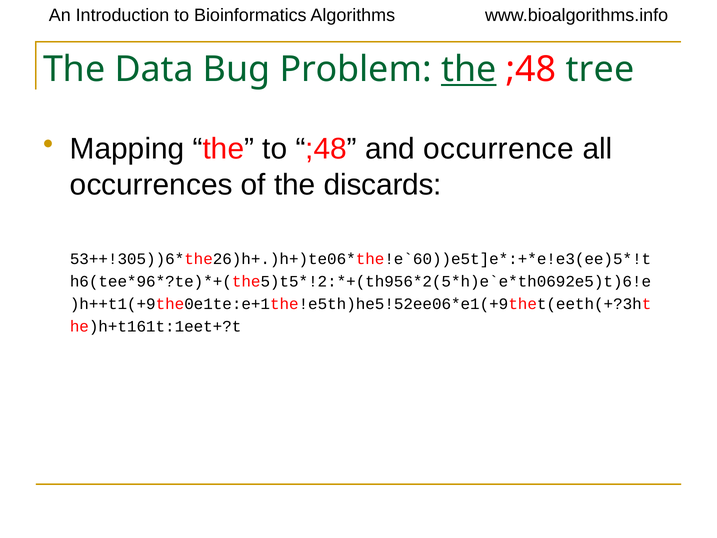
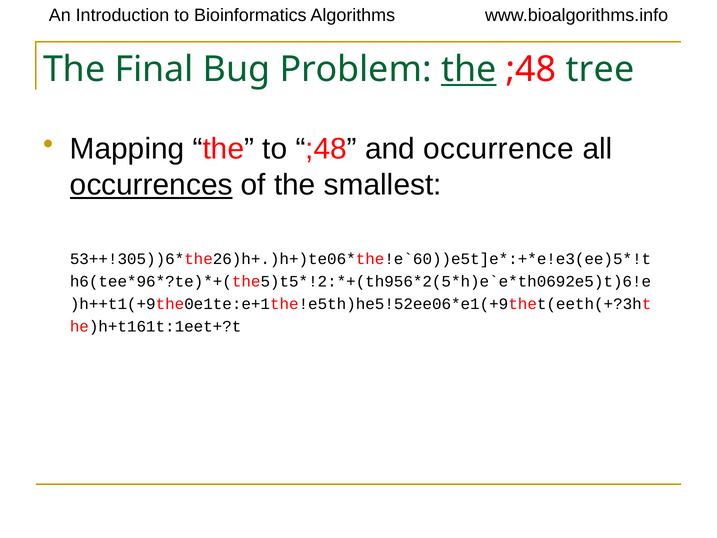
Data: Data -> Final (154, 69)
occurrences underline: none -> present (151, 185)
discards: discards -> smallest (383, 185)
